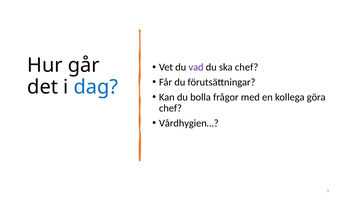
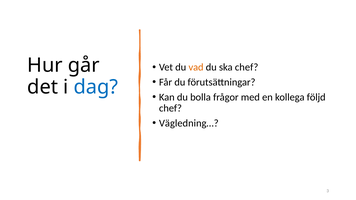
vad colour: purple -> orange (196, 67)
göra: göra -> följd (316, 97)
Vårdhygien…: Vårdhygien… -> Vägledning… (189, 123)
